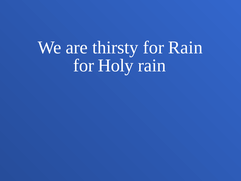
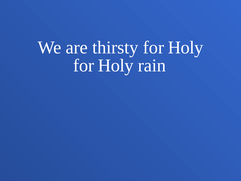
thirsty for Rain: Rain -> Holy (186, 47)
